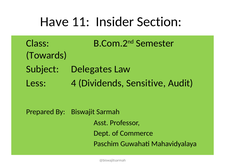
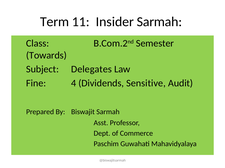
Have: Have -> Term (54, 22)
Insider Section: Section -> Sarmah (159, 22)
Less: Less -> Fine (36, 84)
